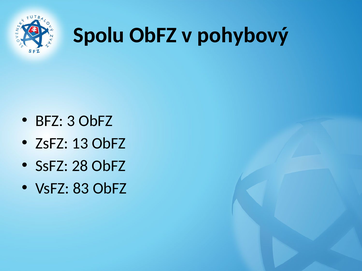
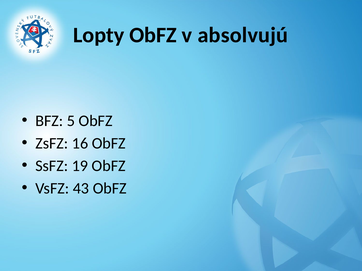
Spolu: Spolu -> Lopty (99, 35)
pohybový: pohybový -> absolvujú (243, 35)
3: 3 -> 5 (71, 121)
13: 13 -> 16 (80, 144)
28: 28 -> 19 (80, 166)
83: 83 -> 43 (81, 189)
